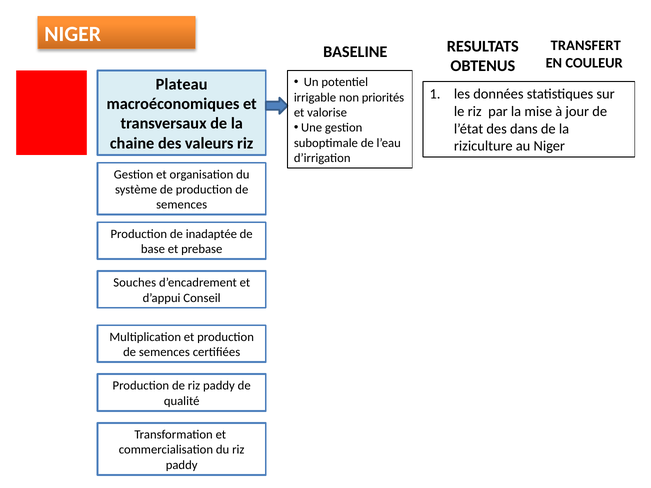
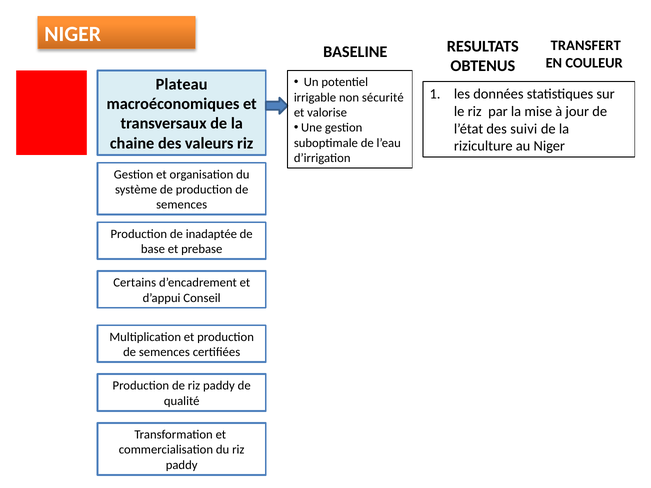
priorités: priorités -> sécurité (383, 97)
dans: dans -> suivi (524, 129)
Souches: Souches -> Certains (135, 283)
